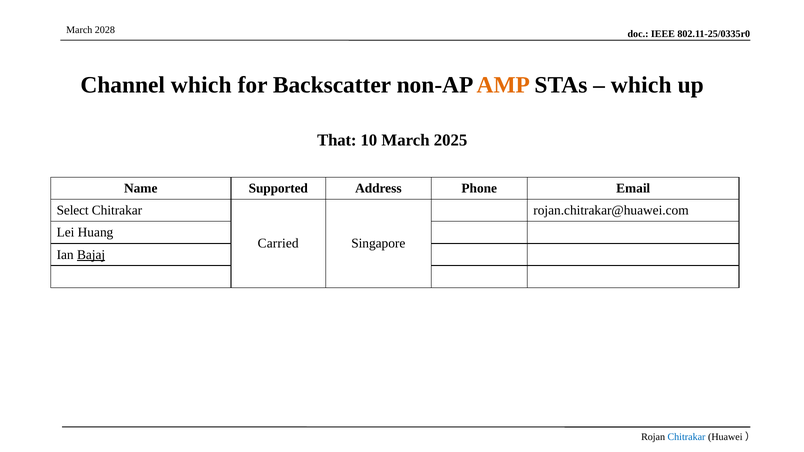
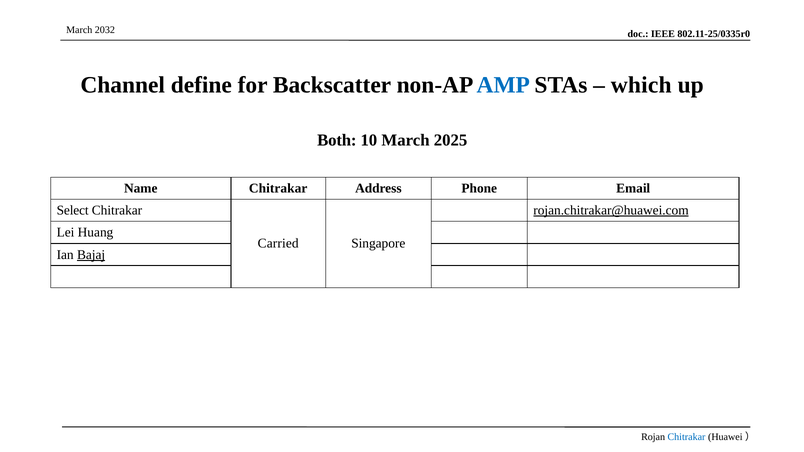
2028: 2028 -> 2032 (105, 30)
Channel which: which -> define (201, 85)
AMP colour: orange -> blue (503, 85)
That: That -> Both (337, 140)
Name Supported: Supported -> Chitrakar (278, 188)
rojan.chitrakar@huawei.com underline: none -> present (611, 210)
